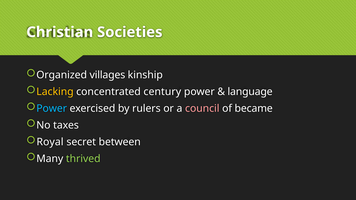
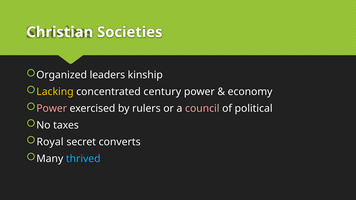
villages: villages -> leaders (107, 75)
language: language -> economy (250, 92)
Power colour: light blue -> pink (52, 109)
became: became -> political (254, 109)
between: between -> converts (120, 142)
thrived colour: light green -> light blue (83, 159)
